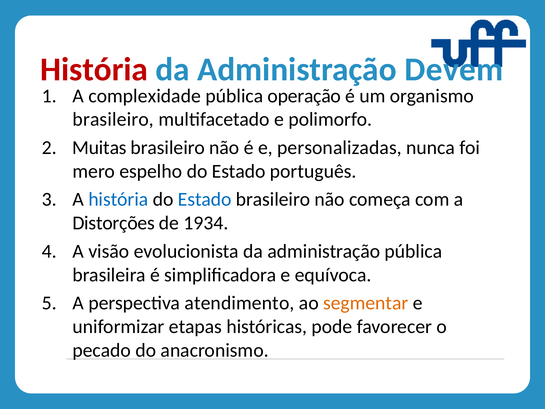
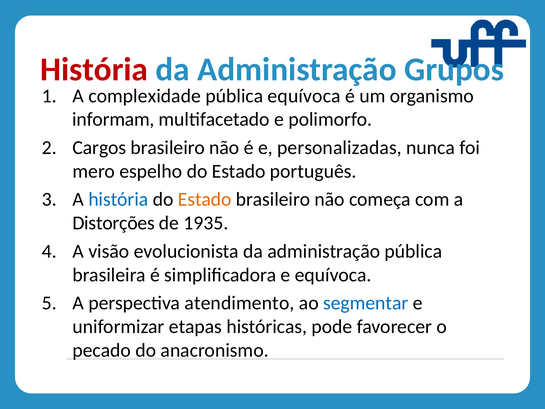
Devem: Devem -> Grupos (454, 69)
pública operação: operação -> equívoca (304, 96)
brasileiro: brasileiro -> informam (113, 119)
Muitas: Muitas -> Cargos (99, 148)
Estado colour: blue -> orange (205, 199)
1934: 1934 -> 1935 (206, 223)
segmentar colour: orange -> blue (366, 303)
